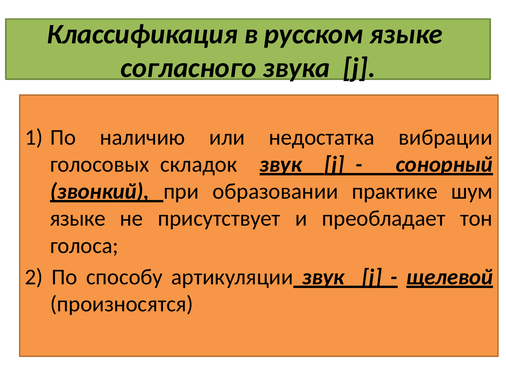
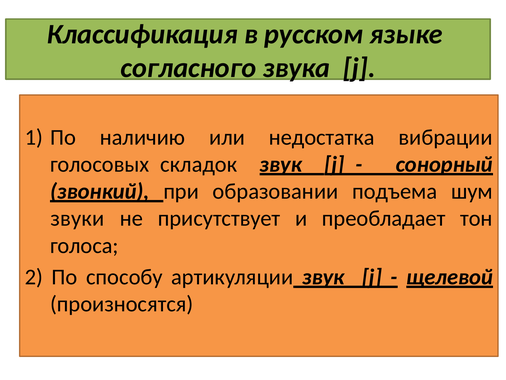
практике: практике -> подъема (395, 191)
языке: языке -> звуки (77, 218)
